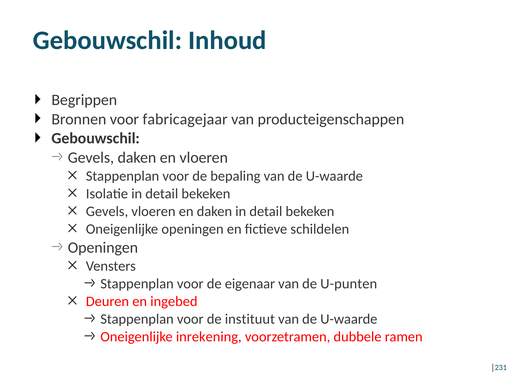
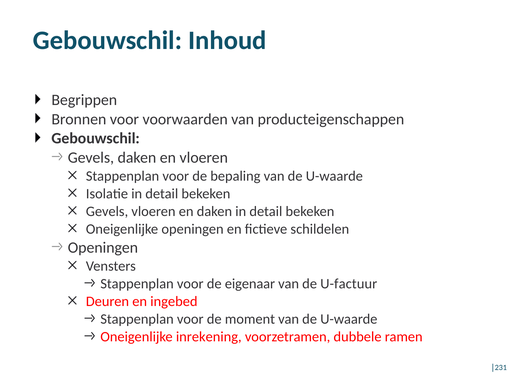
fabricagejaar: fabricagejaar -> voorwaarden (185, 119)
U-punten: U-punten -> U-factuur (349, 284)
instituut: instituut -> moment (250, 319)
